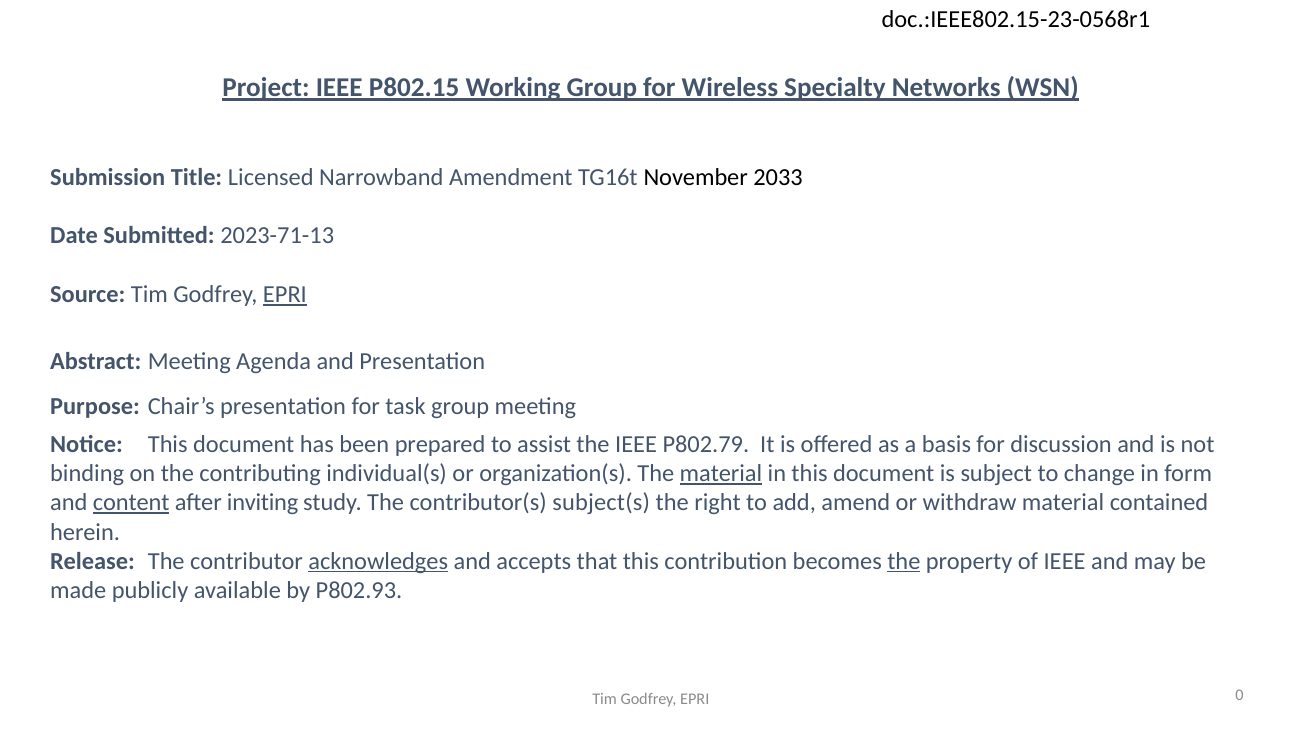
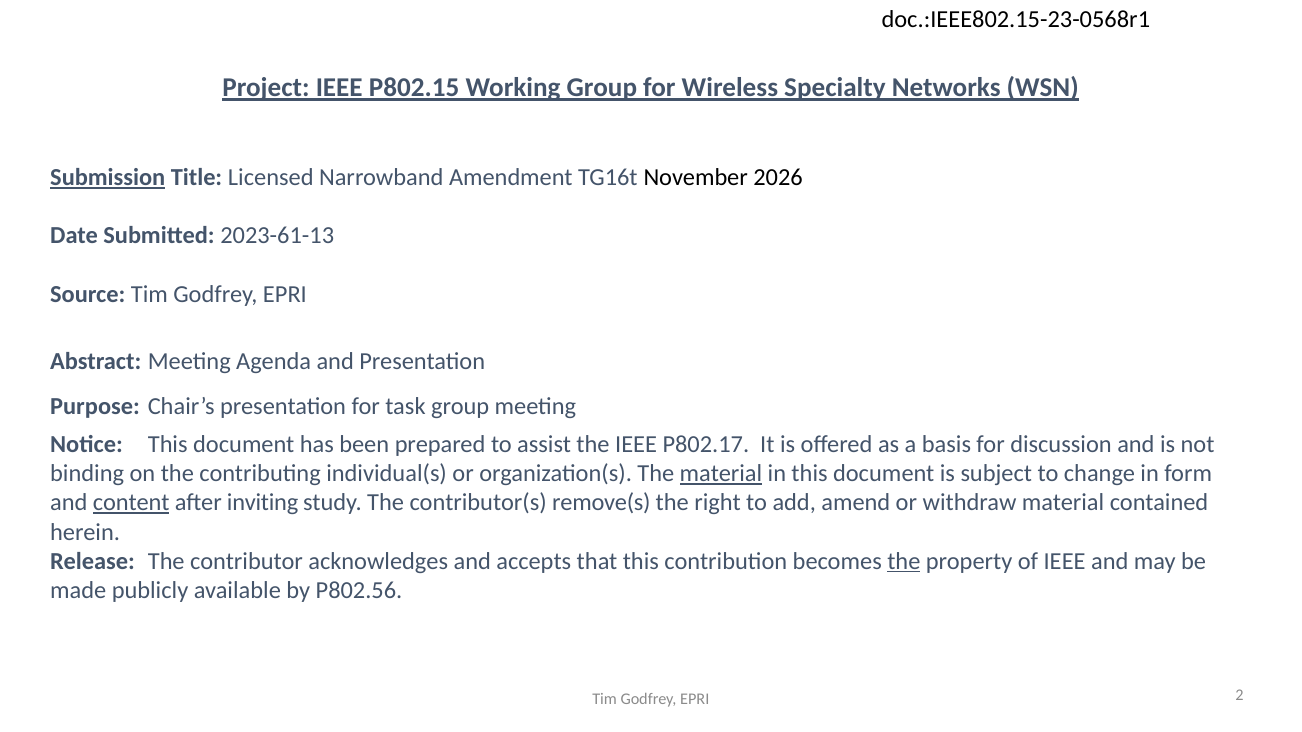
Submission underline: none -> present (108, 177)
2033: 2033 -> 2026 (778, 177)
2023-71-13: 2023-71-13 -> 2023-61-13 (277, 236)
EPRI underline: present -> none (285, 295)
P802.79: P802.79 -> P802.17 (706, 444)
subject(s: subject(s -> remove(s (601, 503)
acknowledges underline: present -> none (378, 562)
P802.93: P802.93 -> P802.56 (359, 591)
0: 0 -> 2 (1239, 696)
